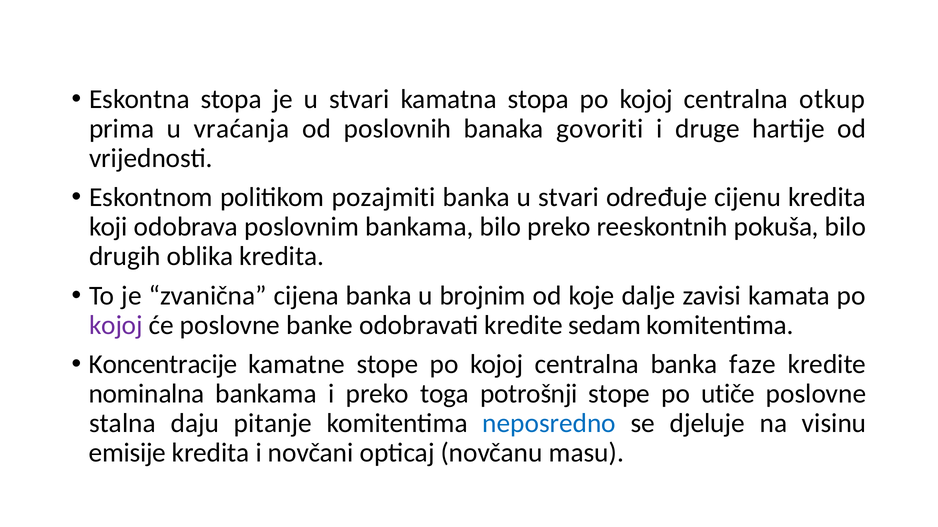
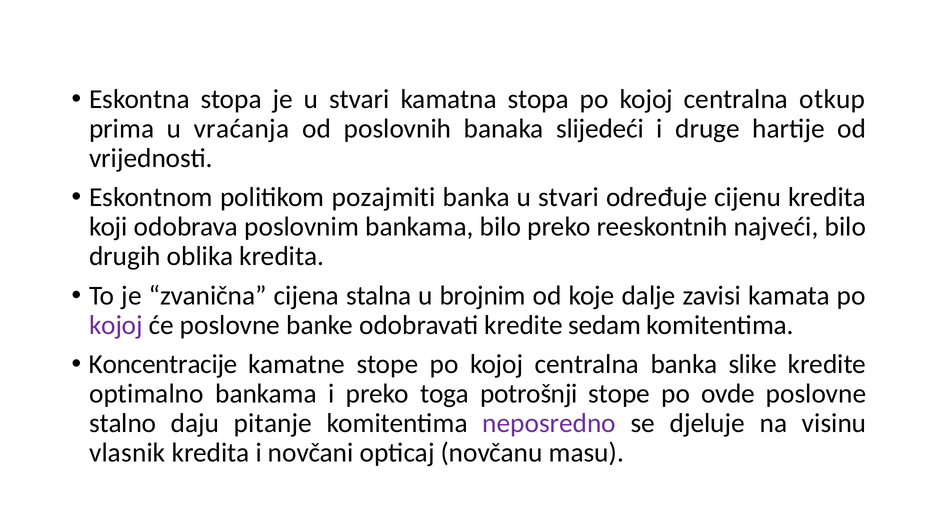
govoriti: govoriti -> slijedeći (600, 129)
pokuša: pokuša -> najveći (776, 227)
cijena banka: banka -> stalna (379, 296)
faze: faze -> slike (753, 365)
nominalna: nominalna -> optimalno (146, 394)
utiče: utiče -> ovde (728, 394)
stalna: stalna -> stalno (123, 424)
neposredno colour: blue -> purple (549, 424)
emisije: emisije -> vlasnik (127, 453)
